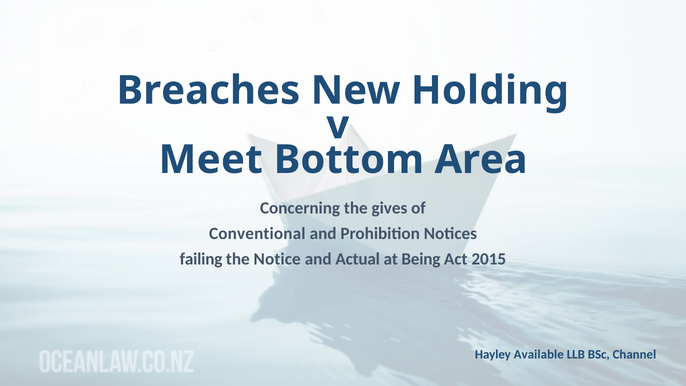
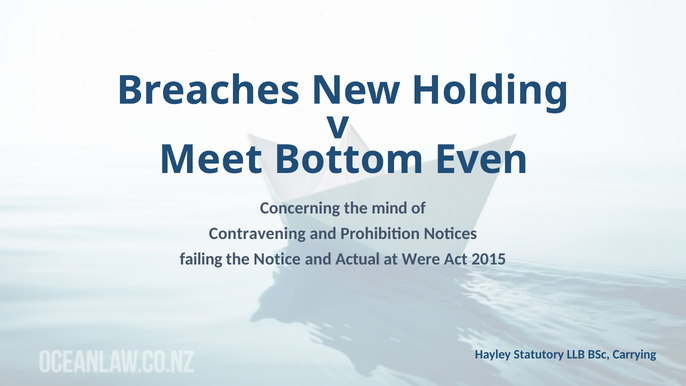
Area: Area -> Even (481, 160)
gives: gives -> mind (390, 208)
Conventional: Conventional -> Contravening (257, 233)
Being: Being -> Were (421, 259)
Available: Available -> Statutory (539, 355)
Channel: Channel -> Carrying (634, 355)
